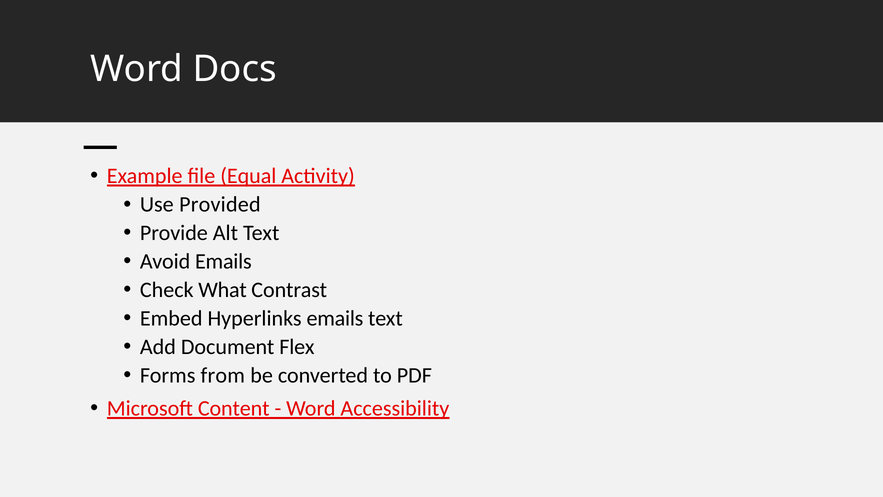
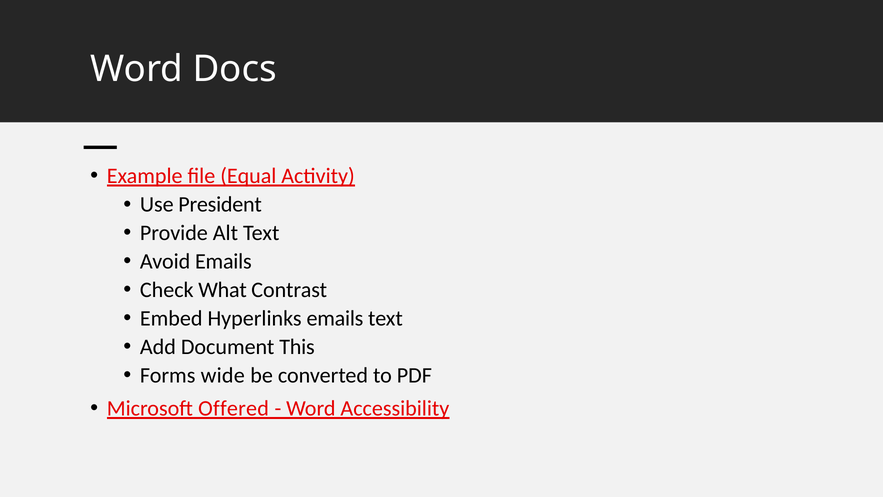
Provided: Provided -> President (220, 205)
Flex: Flex -> This (297, 347)
from: from -> wide (223, 375)
Content: Content -> Offered (234, 408)
